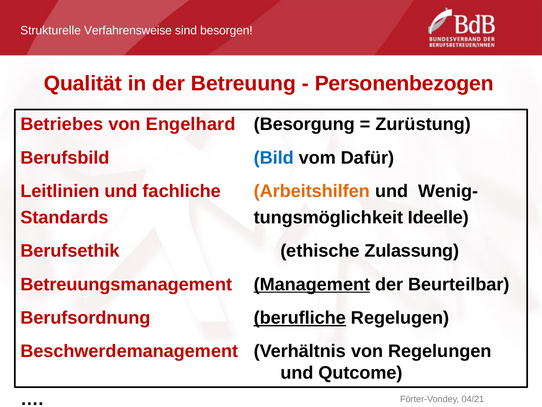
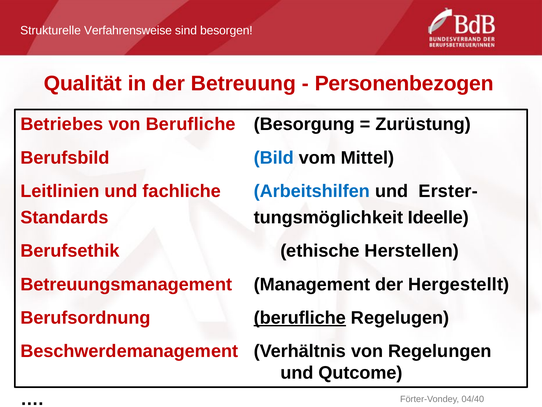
von Engelhard: Engelhard -> Berufliche (191, 124)
Dafür: Dafür -> Mittel (367, 158)
Arbeitshilfen colour: orange -> blue (312, 191)
Wenig-: Wenig- -> Erster- (448, 191)
Zulassung: Zulassung -> Herstellen (412, 251)
Management underline: present -> none (312, 284)
Beurteilbar: Beurteilbar -> Hergestellt (459, 284)
04/21: 04/21 -> 04/40 (473, 399)
